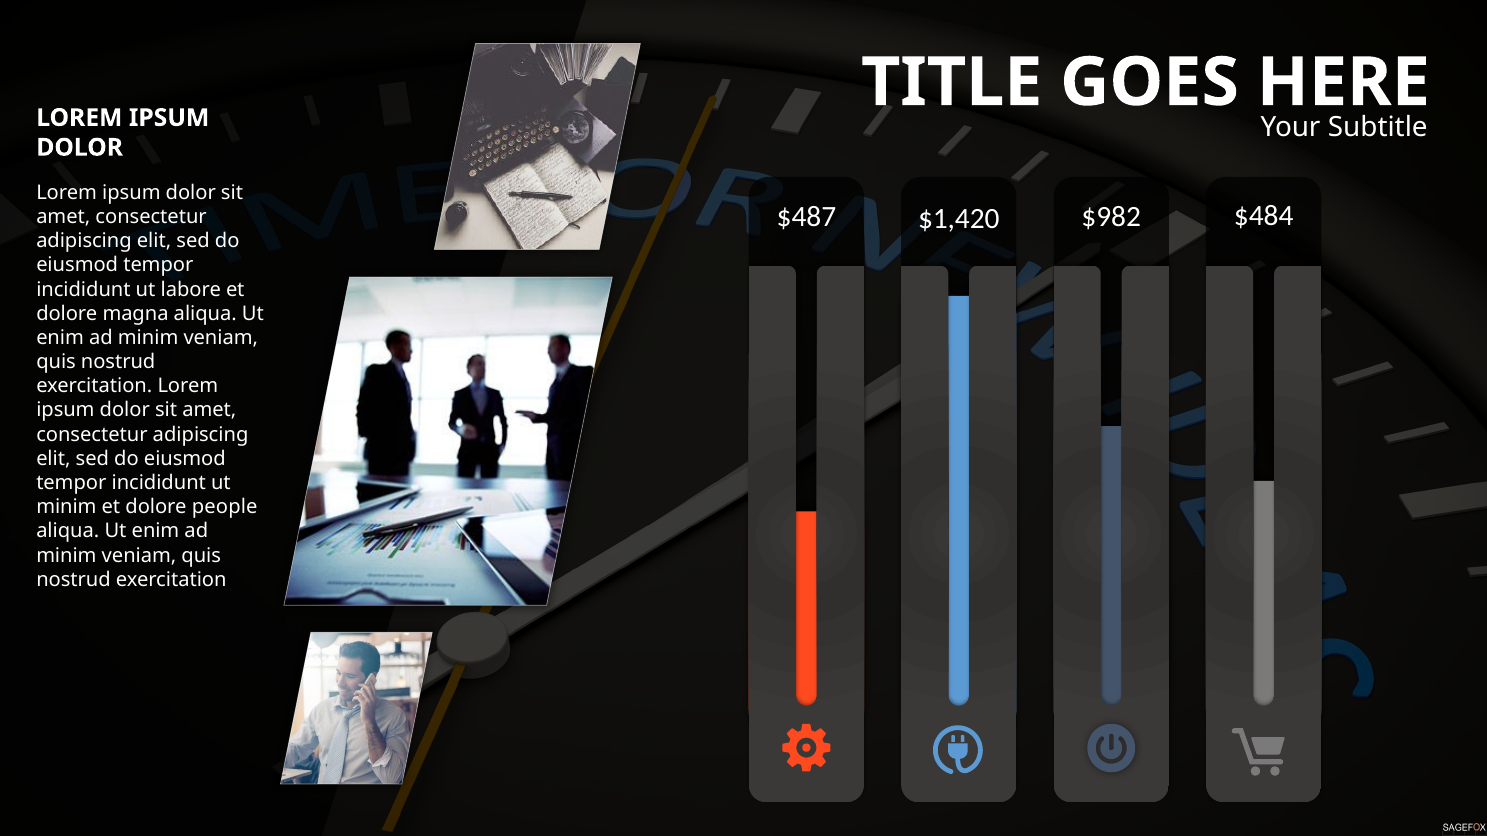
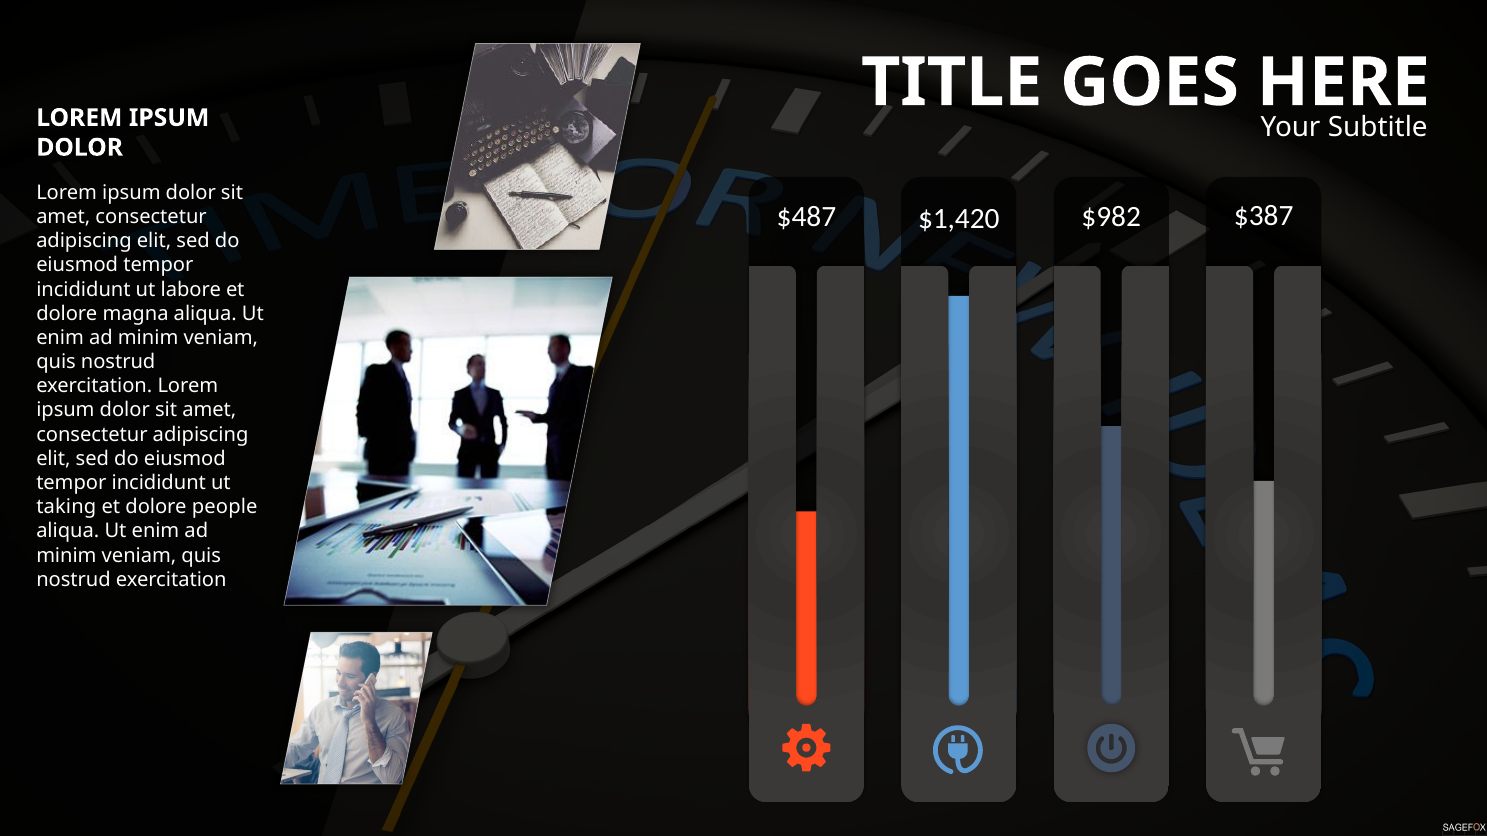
$484: $484 -> $387 (1264, 216)
minim: minim -> taking (66, 507)
